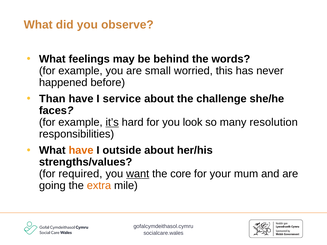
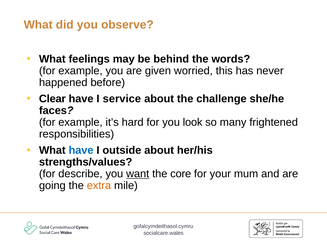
small: small -> given (158, 71)
Than: Than -> Clear (52, 99)
it’s underline: present -> none (112, 122)
resolution: resolution -> frightened (274, 122)
have colour: orange -> blue (81, 151)
required: required -> describe (80, 174)
